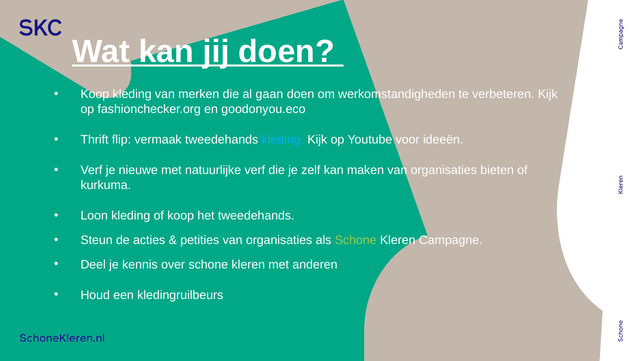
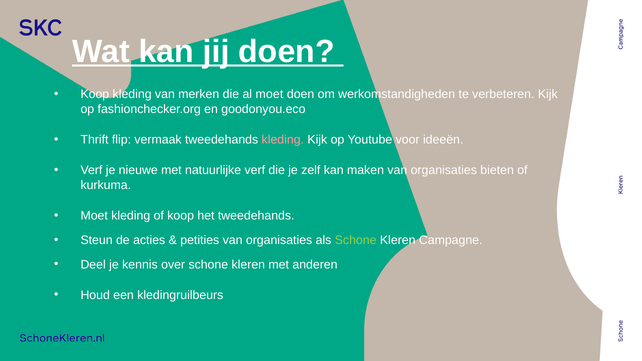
al gaan: gaan -> moet (269, 94)
kleding colour: light blue -> pink (283, 140)
Loon: Loon -> Moet (94, 216)
